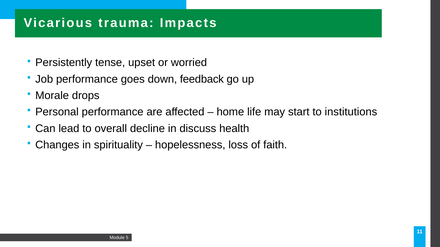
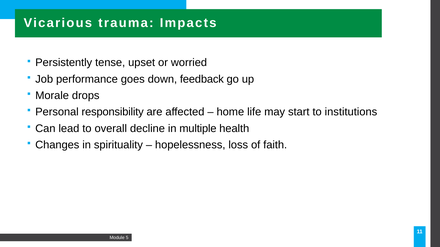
Personal performance: performance -> responsibility (113, 112)
discuss: discuss -> multiple (198, 129)
